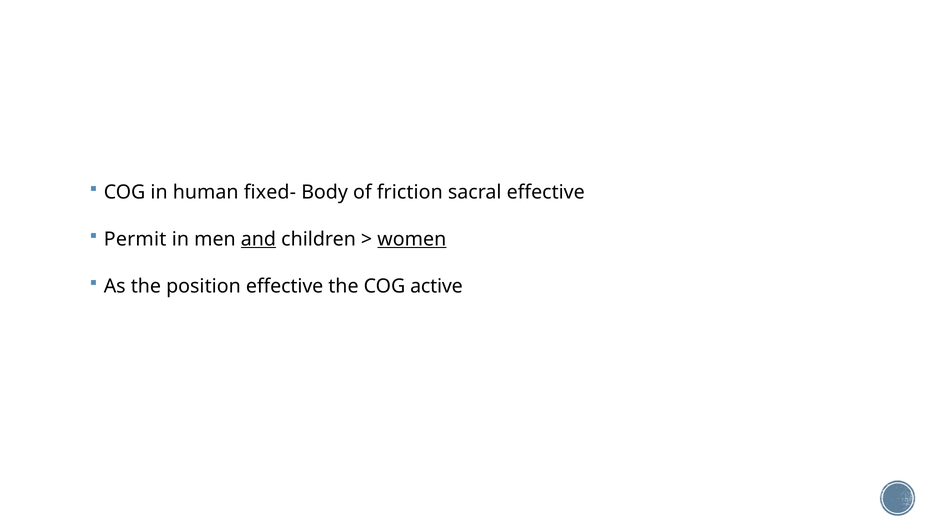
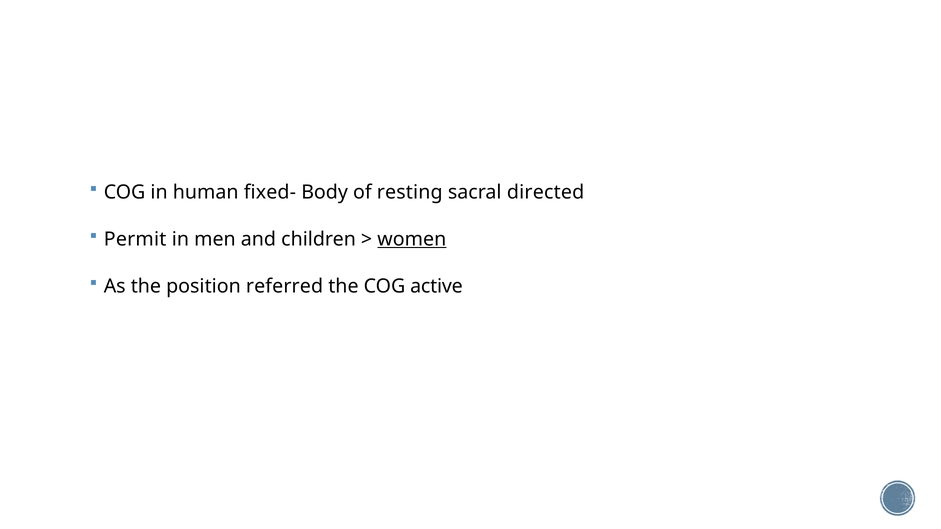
friction: friction -> resting (410, 192)
sacral effective: effective -> directed (546, 192)
and underline: present -> none (258, 239)
position effective: effective -> referred (285, 286)
